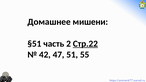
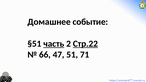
мишени: мишени -> событие (90, 22)
часть underline: none -> present (54, 44)
42: 42 -> 66 (45, 55)
55: 55 -> 71 (85, 55)
